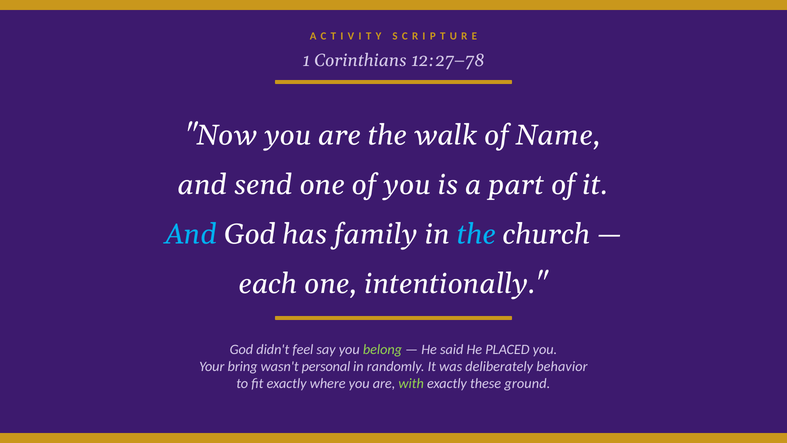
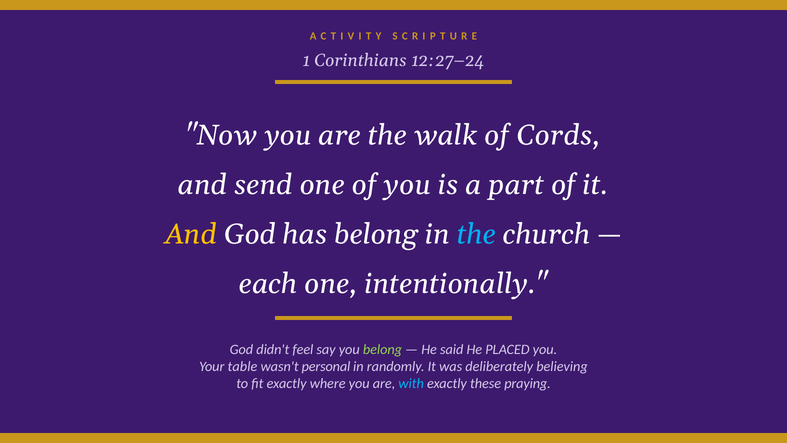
12:27–78: 12:27–78 -> 12:27–24 (448, 61)
Name: Name -> Cords (558, 135)
And colour: light blue -> yellow (191, 234)
has family: family -> belong (376, 234)
bring: bring -> table (242, 366)
behavior: behavior -> believing (562, 366)
with colour: light green -> light blue (411, 383)
ground: ground -> praying (528, 383)
